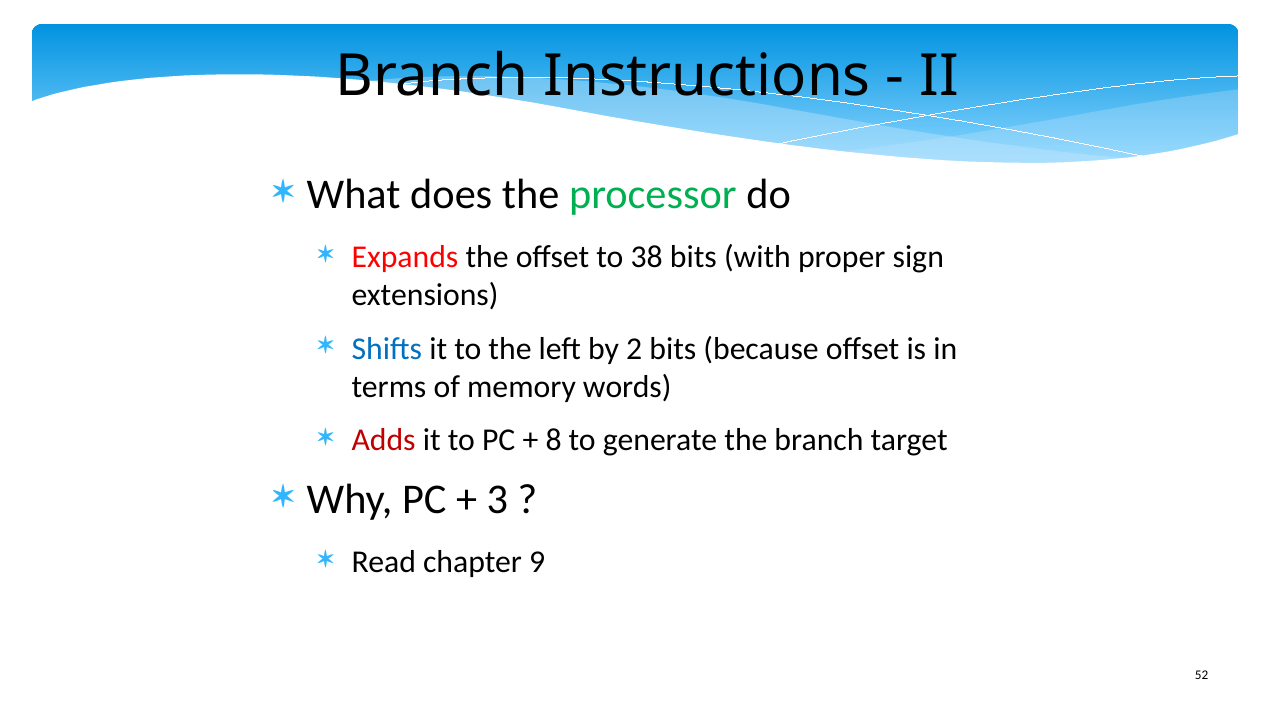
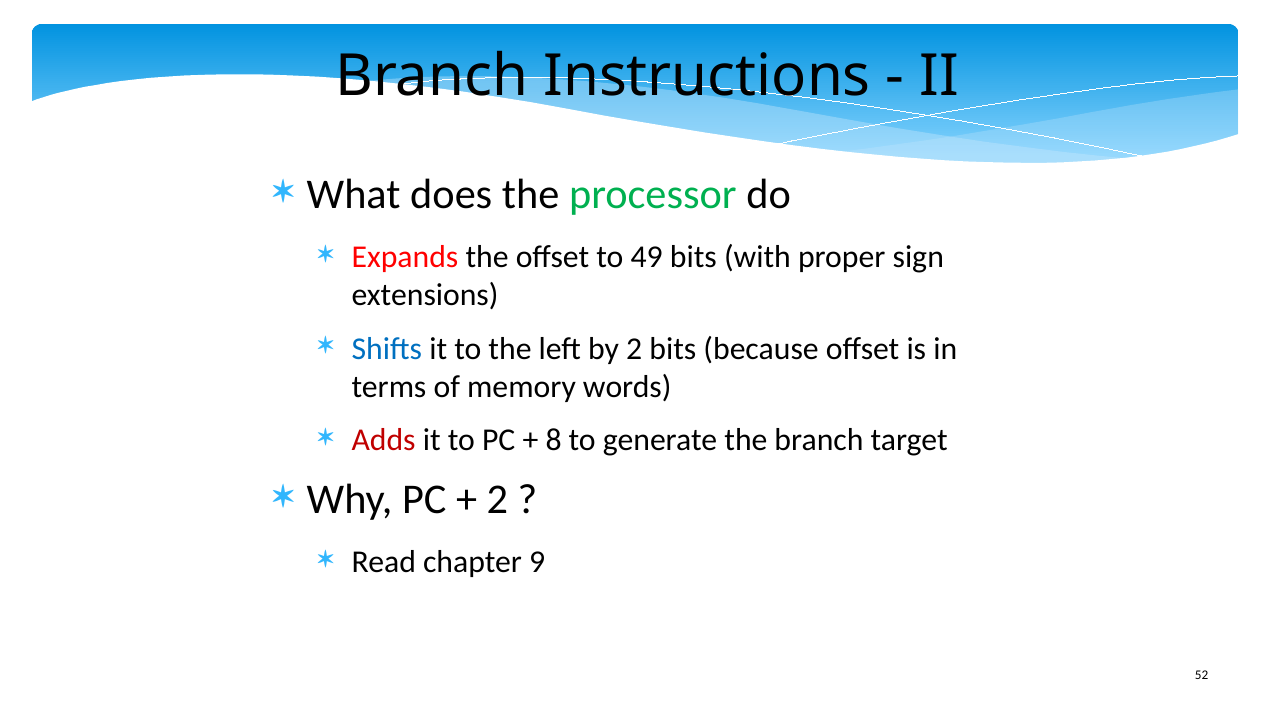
38: 38 -> 49 (647, 257)
3: 3 -> 2 (497, 500)
